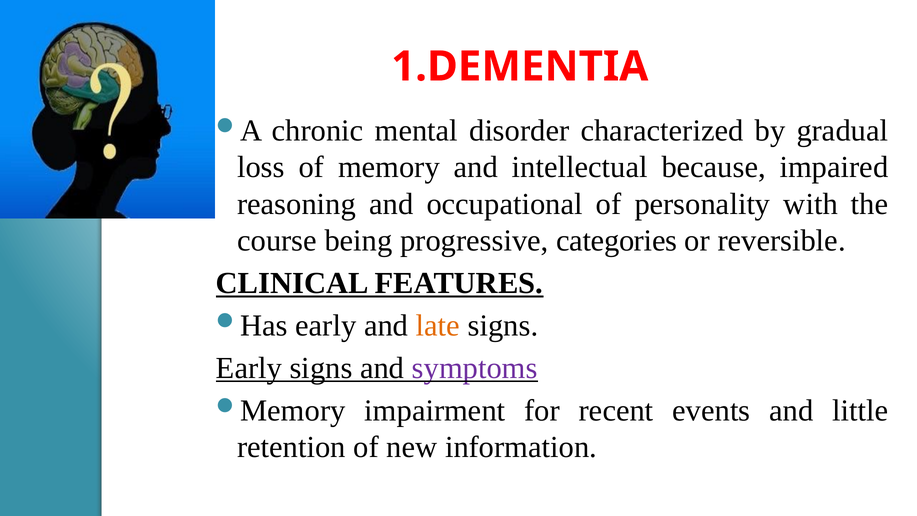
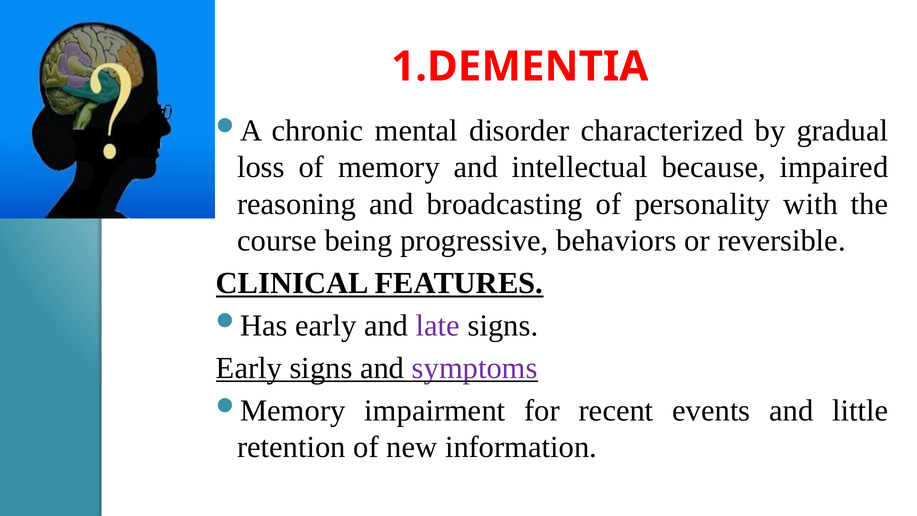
occupational: occupational -> broadcasting (505, 204)
categories: categories -> behaviors (616, 241)
late colour: orange -> purple (438, 325)
